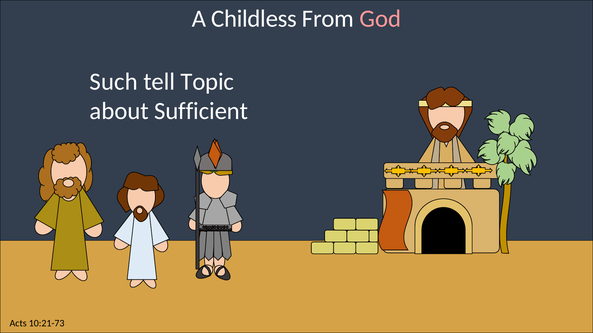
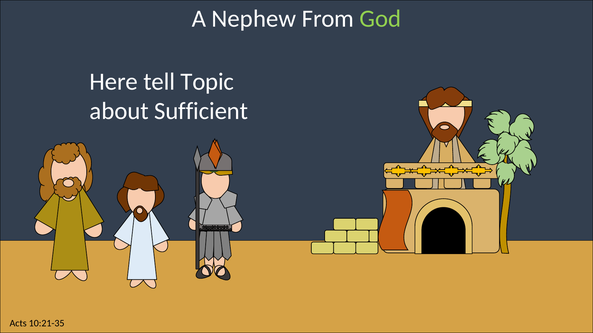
Childless: Childless -> Nephew (254, 19)
God colour: pink -> light green (380, 19)
Such: Such -> Here (114, 82)
10:21-73: 10:21-73 -> 10:21-35 (47, 324)
